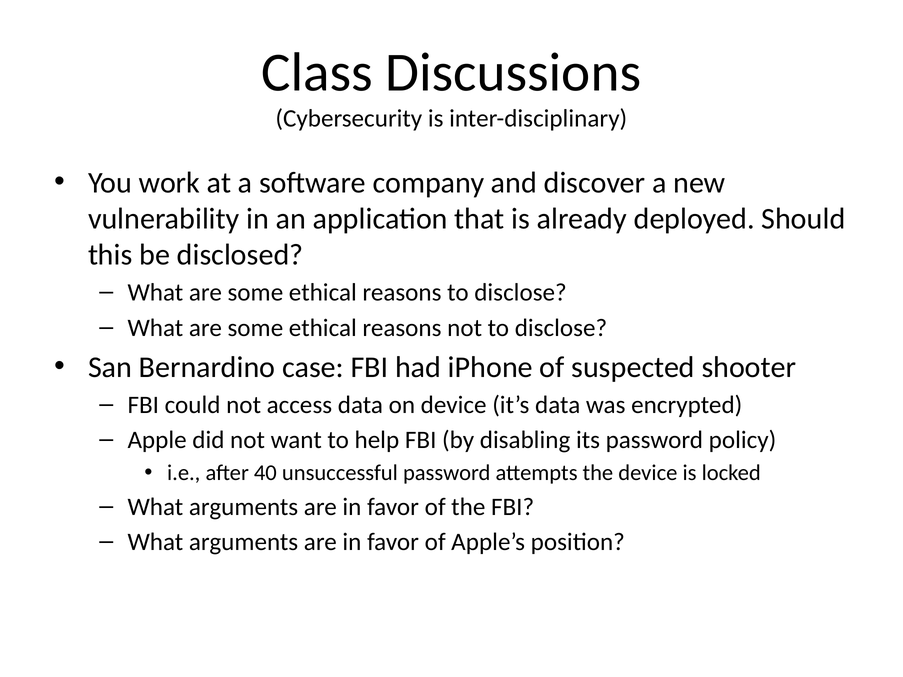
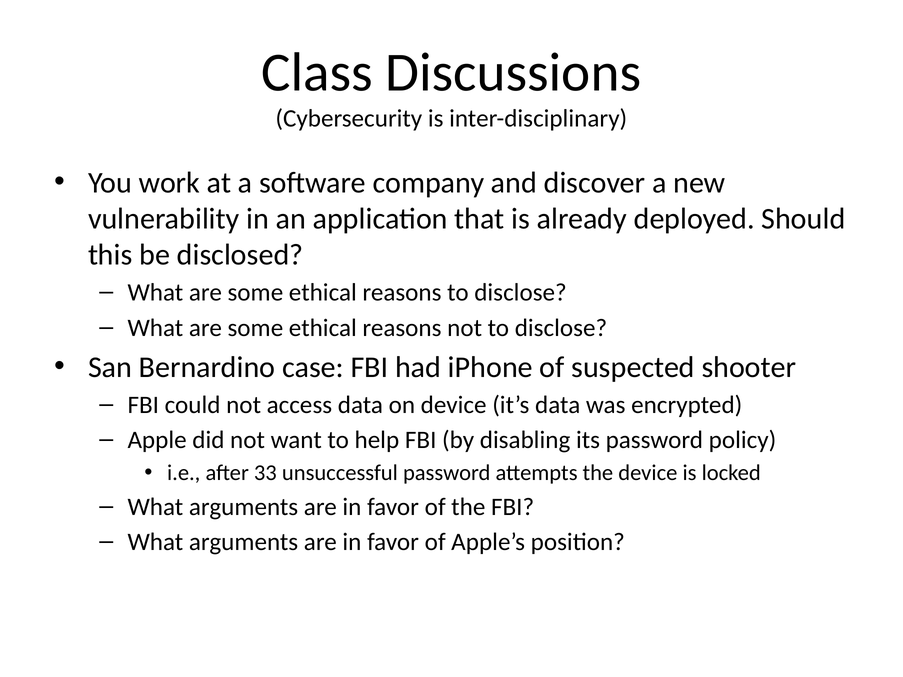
40: 40 -> 33 (265, 473)
